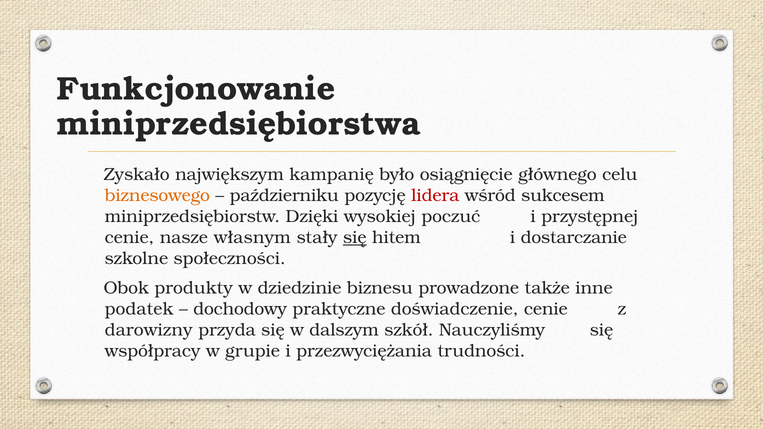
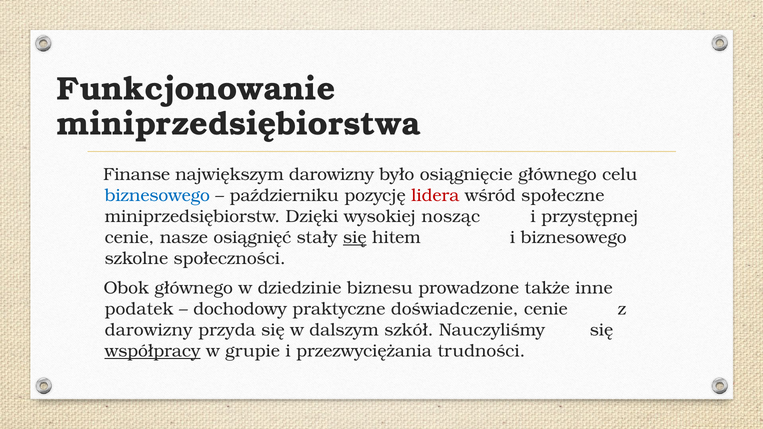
Zyskało: Zyskało -> Finanse (137, 175)
największym kampanię: kampanię -> darowizny (332, 175)
biznesowego colour: orange -> blue (157, 196)
sukcesem: sukcesem -> społeczne (563, 196)
poczuć: poczuć -> nosząc (451, 217)
własnym: własnym -> osiągnięć (252, 238)
i dostarczanie: dostarczanie -> biznesowego (574, 238)
Obok produkty: produkty -> głównego (194, 288)
współpracy underline: none -> present (153, 351)
